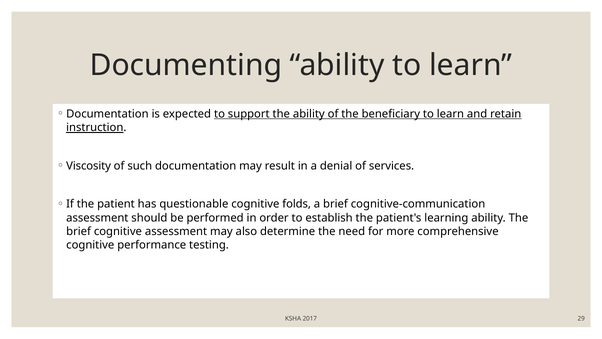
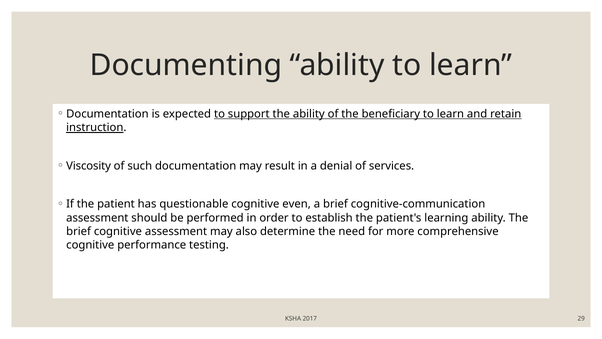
folds: folds -> even (297, 204)
